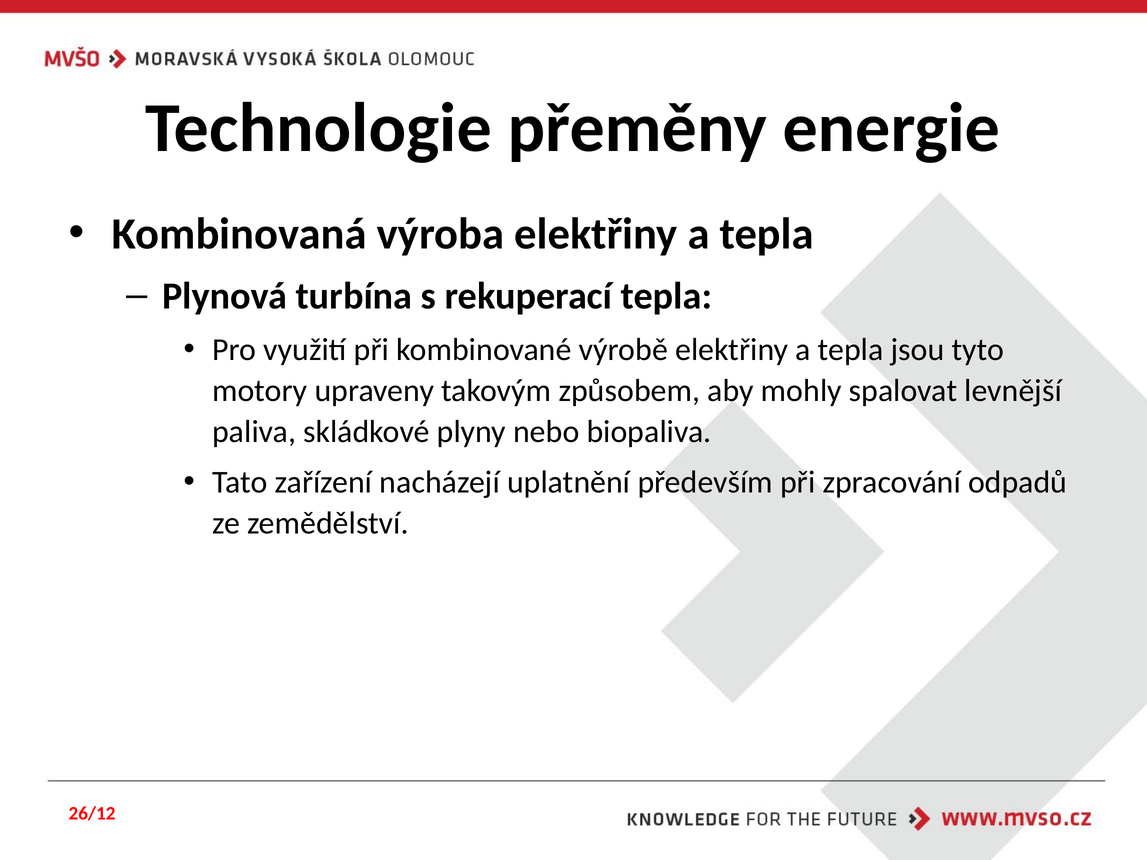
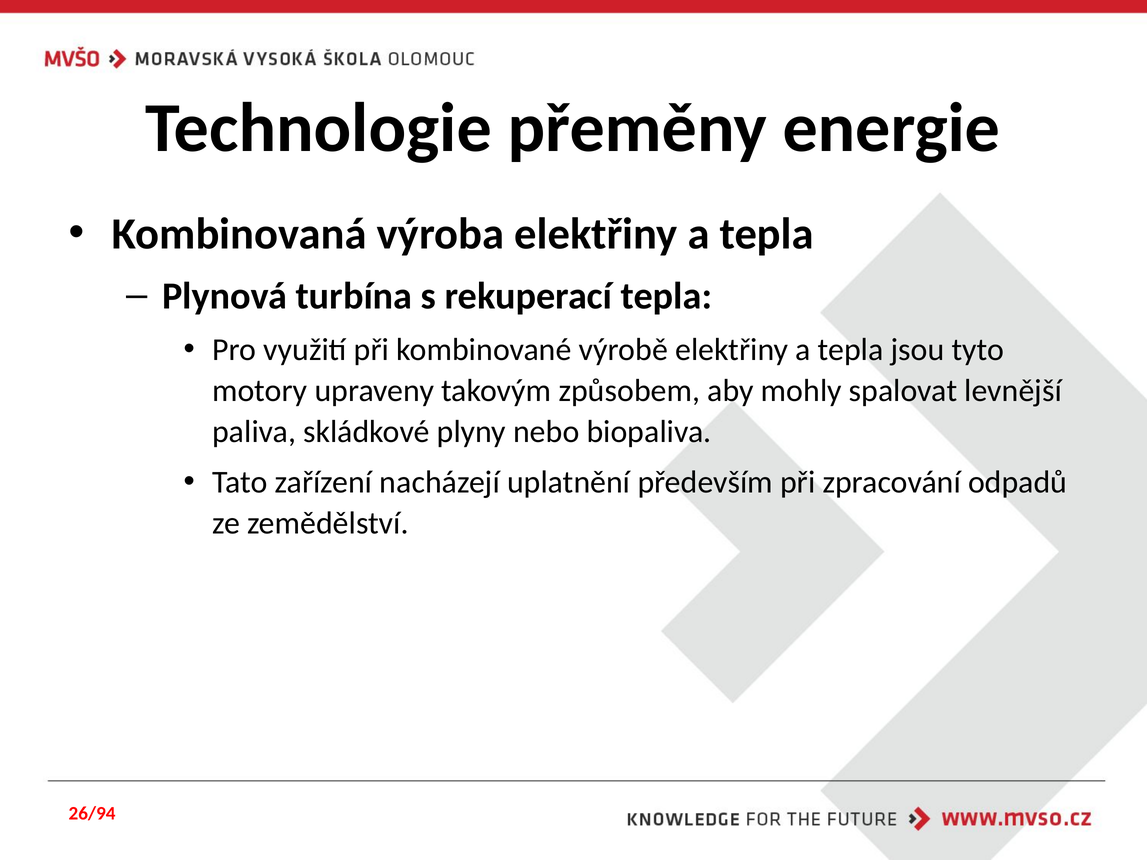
26/12: 26/12 -> 26/94 (92, 814)
